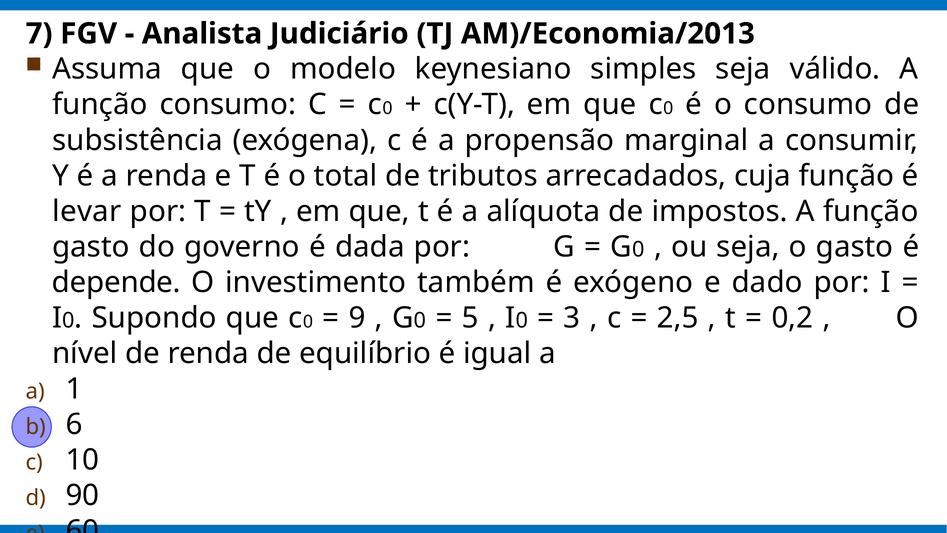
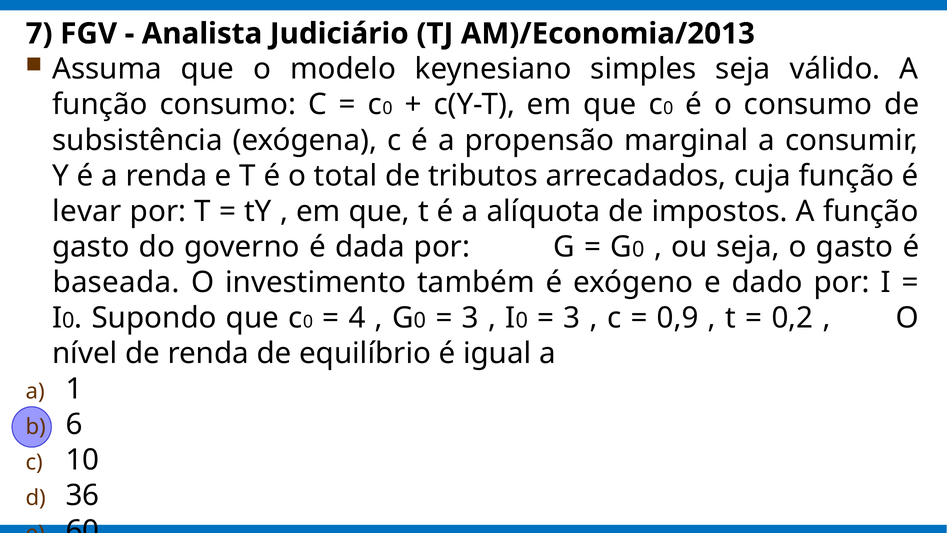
depende: depende -> baseada (116, 282)
9: 9 -> 4 (357, 318)
5: 5 -> 3 (470, 318)
2,5: 2,5 -> 0,9 (678, 318)
90: 90 -> 36 (82, 495)
